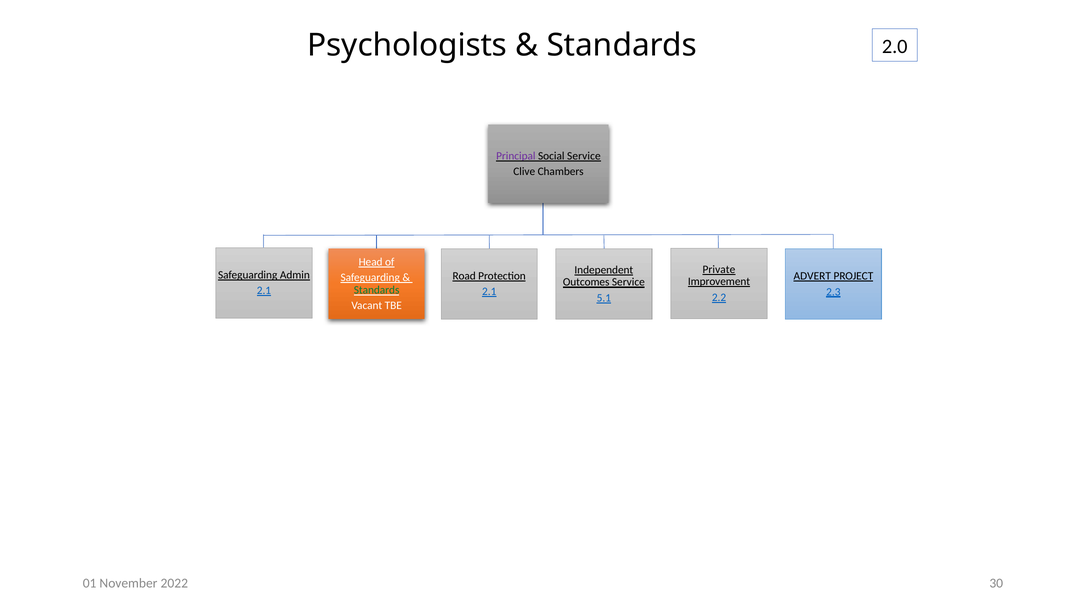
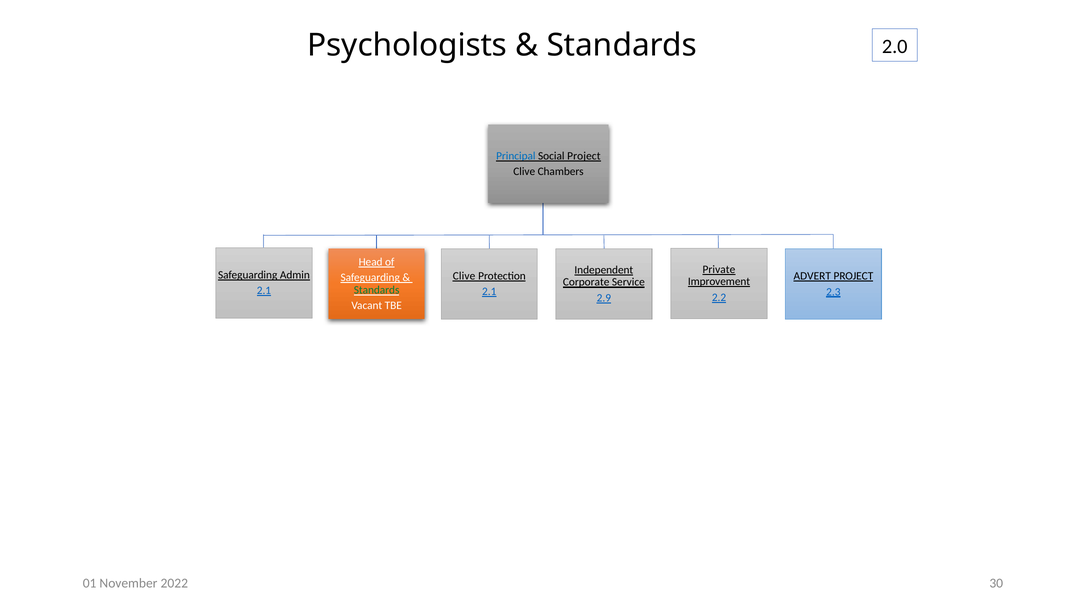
Principal colour: purple -> blue (516, 156)
Social Service: Service -> Project (584, 156)
Road: Road -> Clive (464, 276)
Outcomes: Outcomes -> Corporate (586, 282)
5.1: 5.1 -> 2.9 (604, 298)
